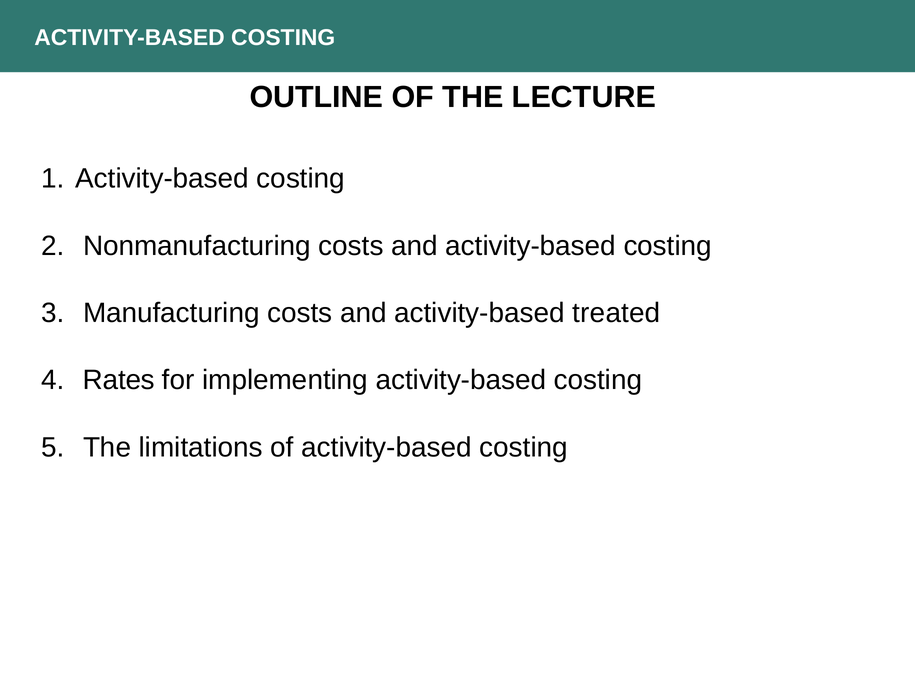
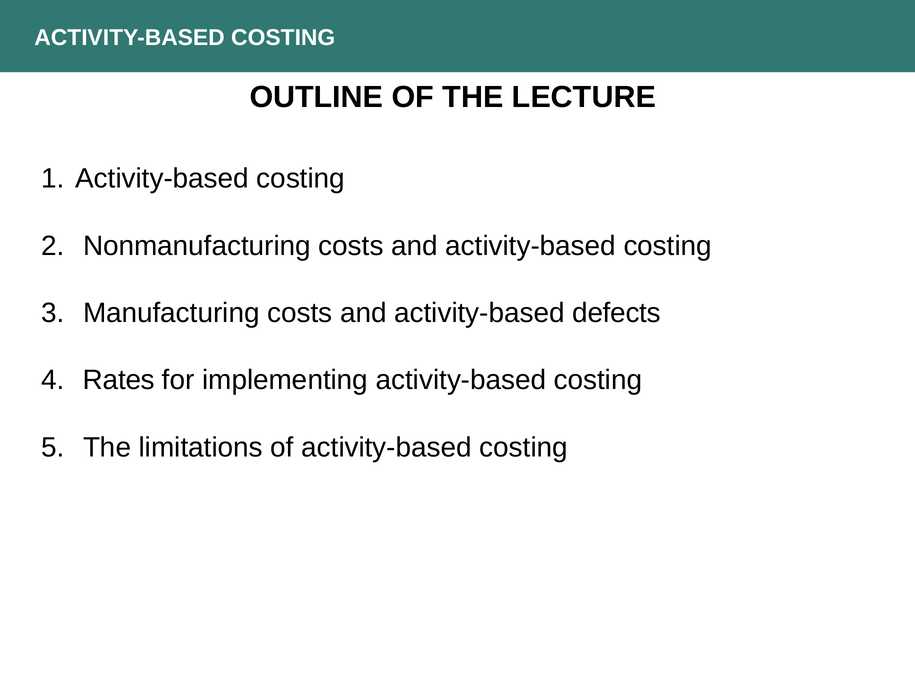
treated: treated -> defects (617, 313)
